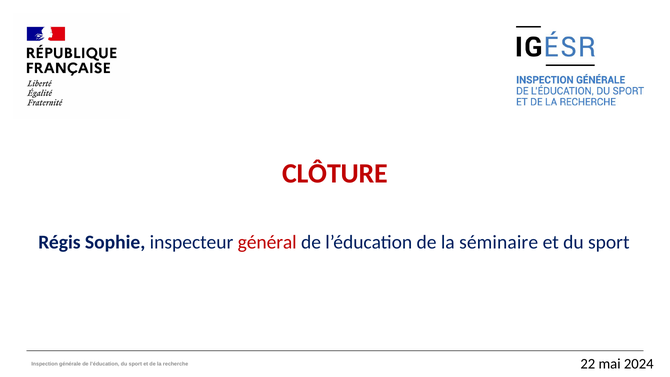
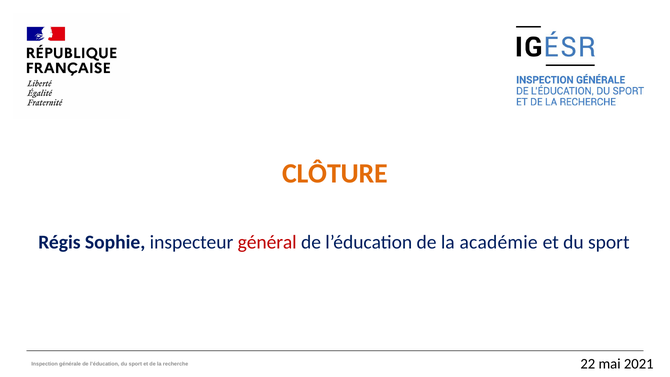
CLÔTURE colour: red -> orange (335, 173)
séminaire: séminaire -> académie (499, 242)
2024: 2024 -> 2021 (639, 364)
